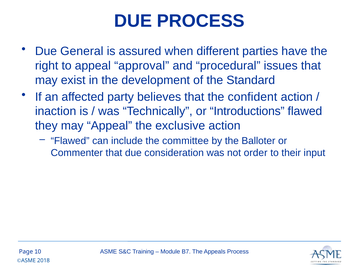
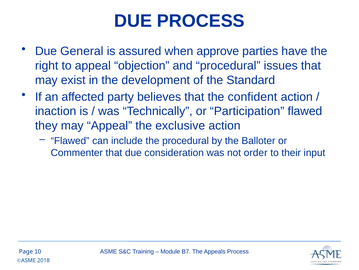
different: different -> approve (218, 51)
approval: approval -> objection (142, 65)
Introductions: Introductions -> Participation (247, 111)
the committee: committee -> procedural (186, 140)
